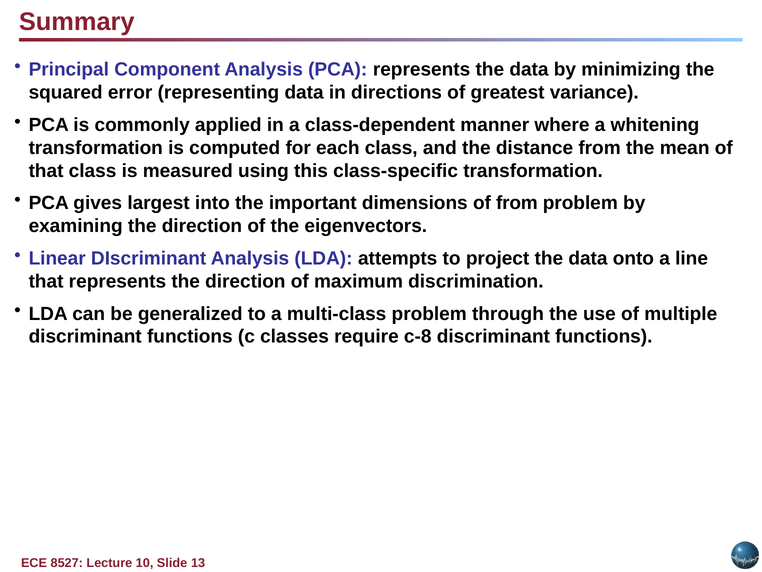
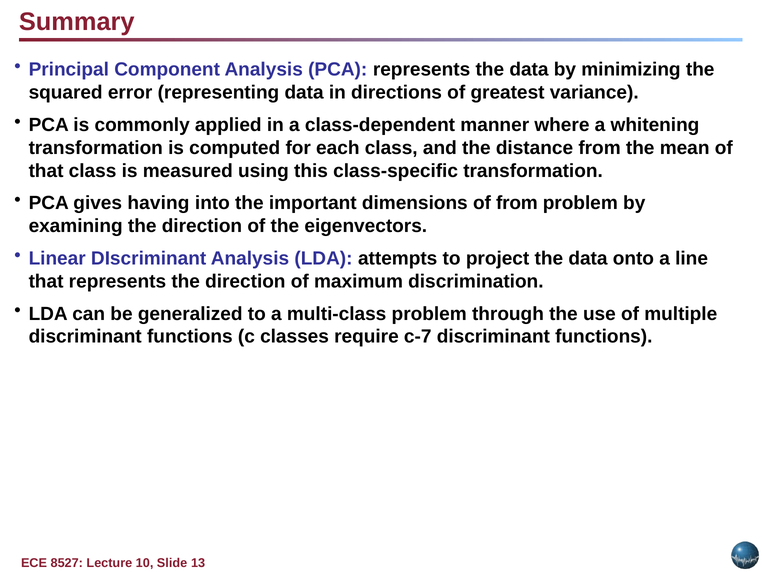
largest: largest -> having (158, 203)
c-8: c-8 -> c-7 (418, 336)
